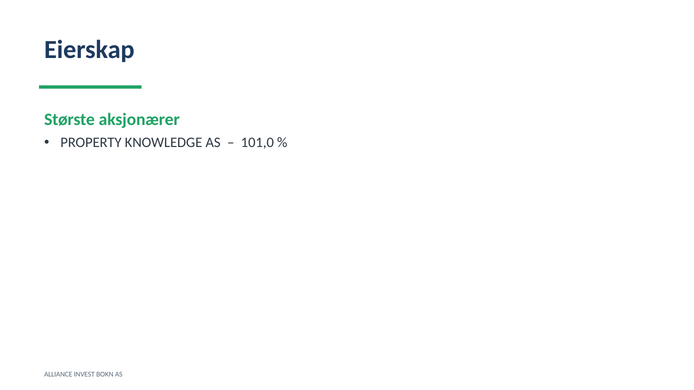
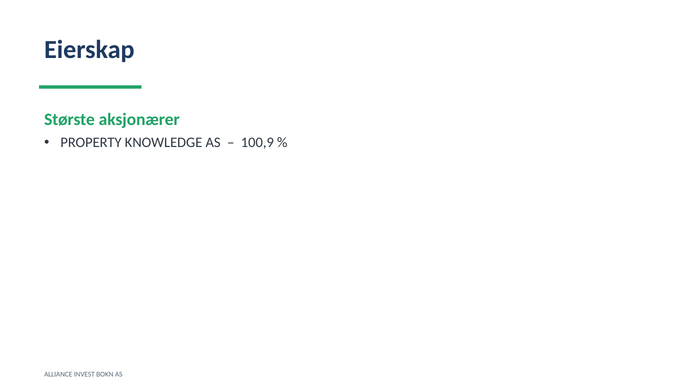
101,0: 101,0 -> 100,9 (257, 143)
